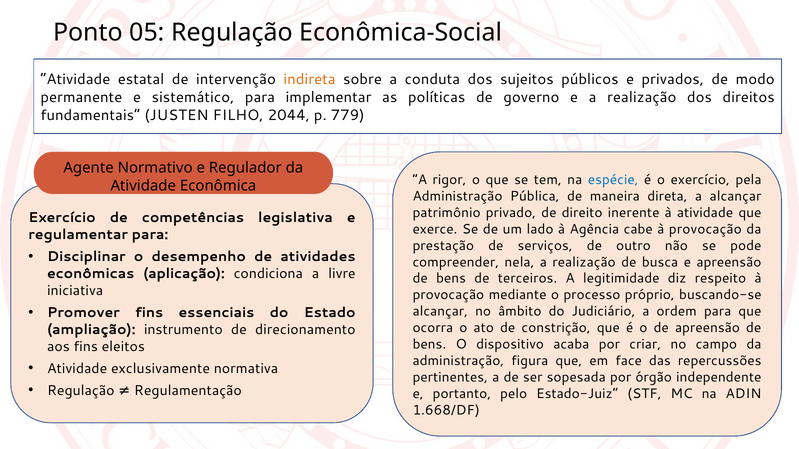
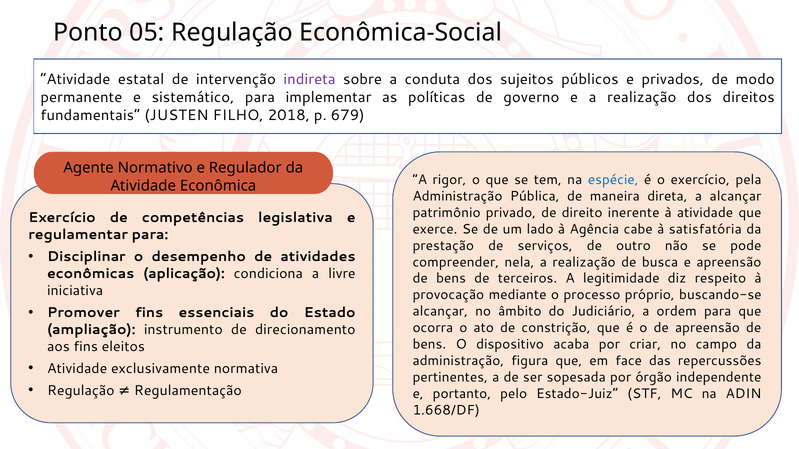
indireta colour: orange -> purple (310, 80)
2044: 2044 -> 2018 (289, 115)
779: 779 -> 679 (348, 115)
cabe à provocação: provocação -> satisfatória (705, 229)
